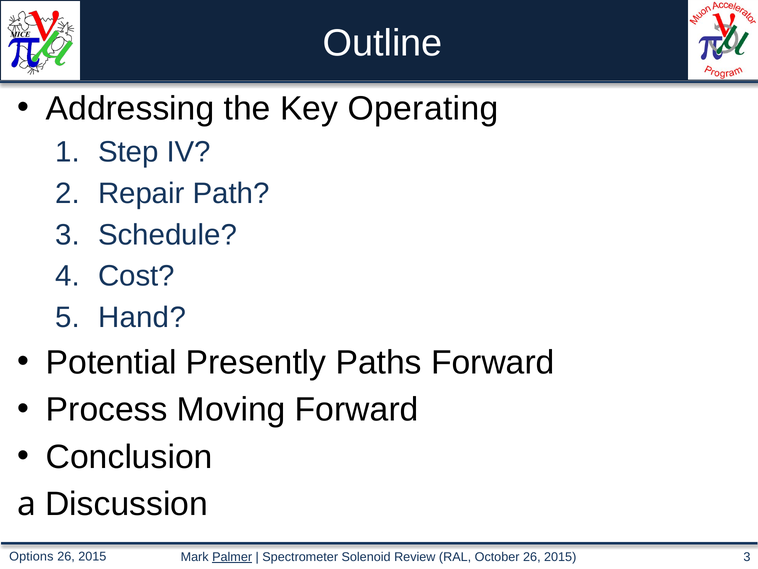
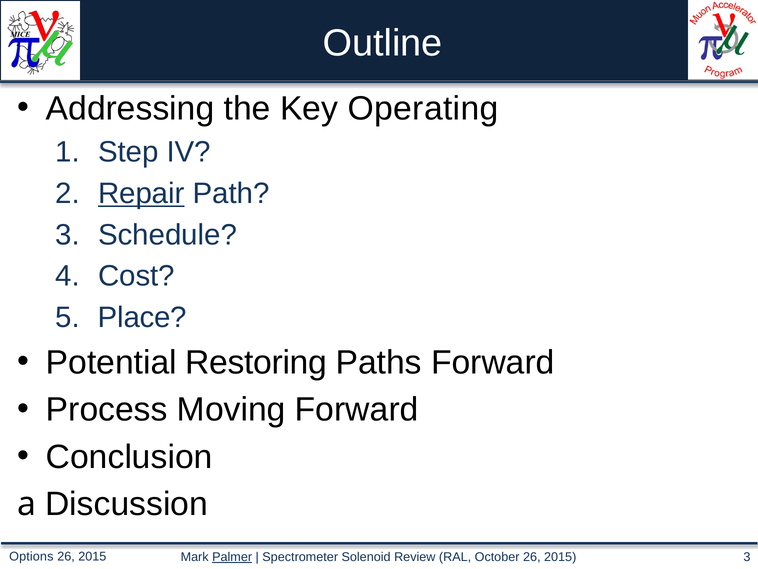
Repair underline: none -> present (141, 193)
Hand: Hand -> Place (142, 317)
Presently: Presently -> Restoring (256, 362)
